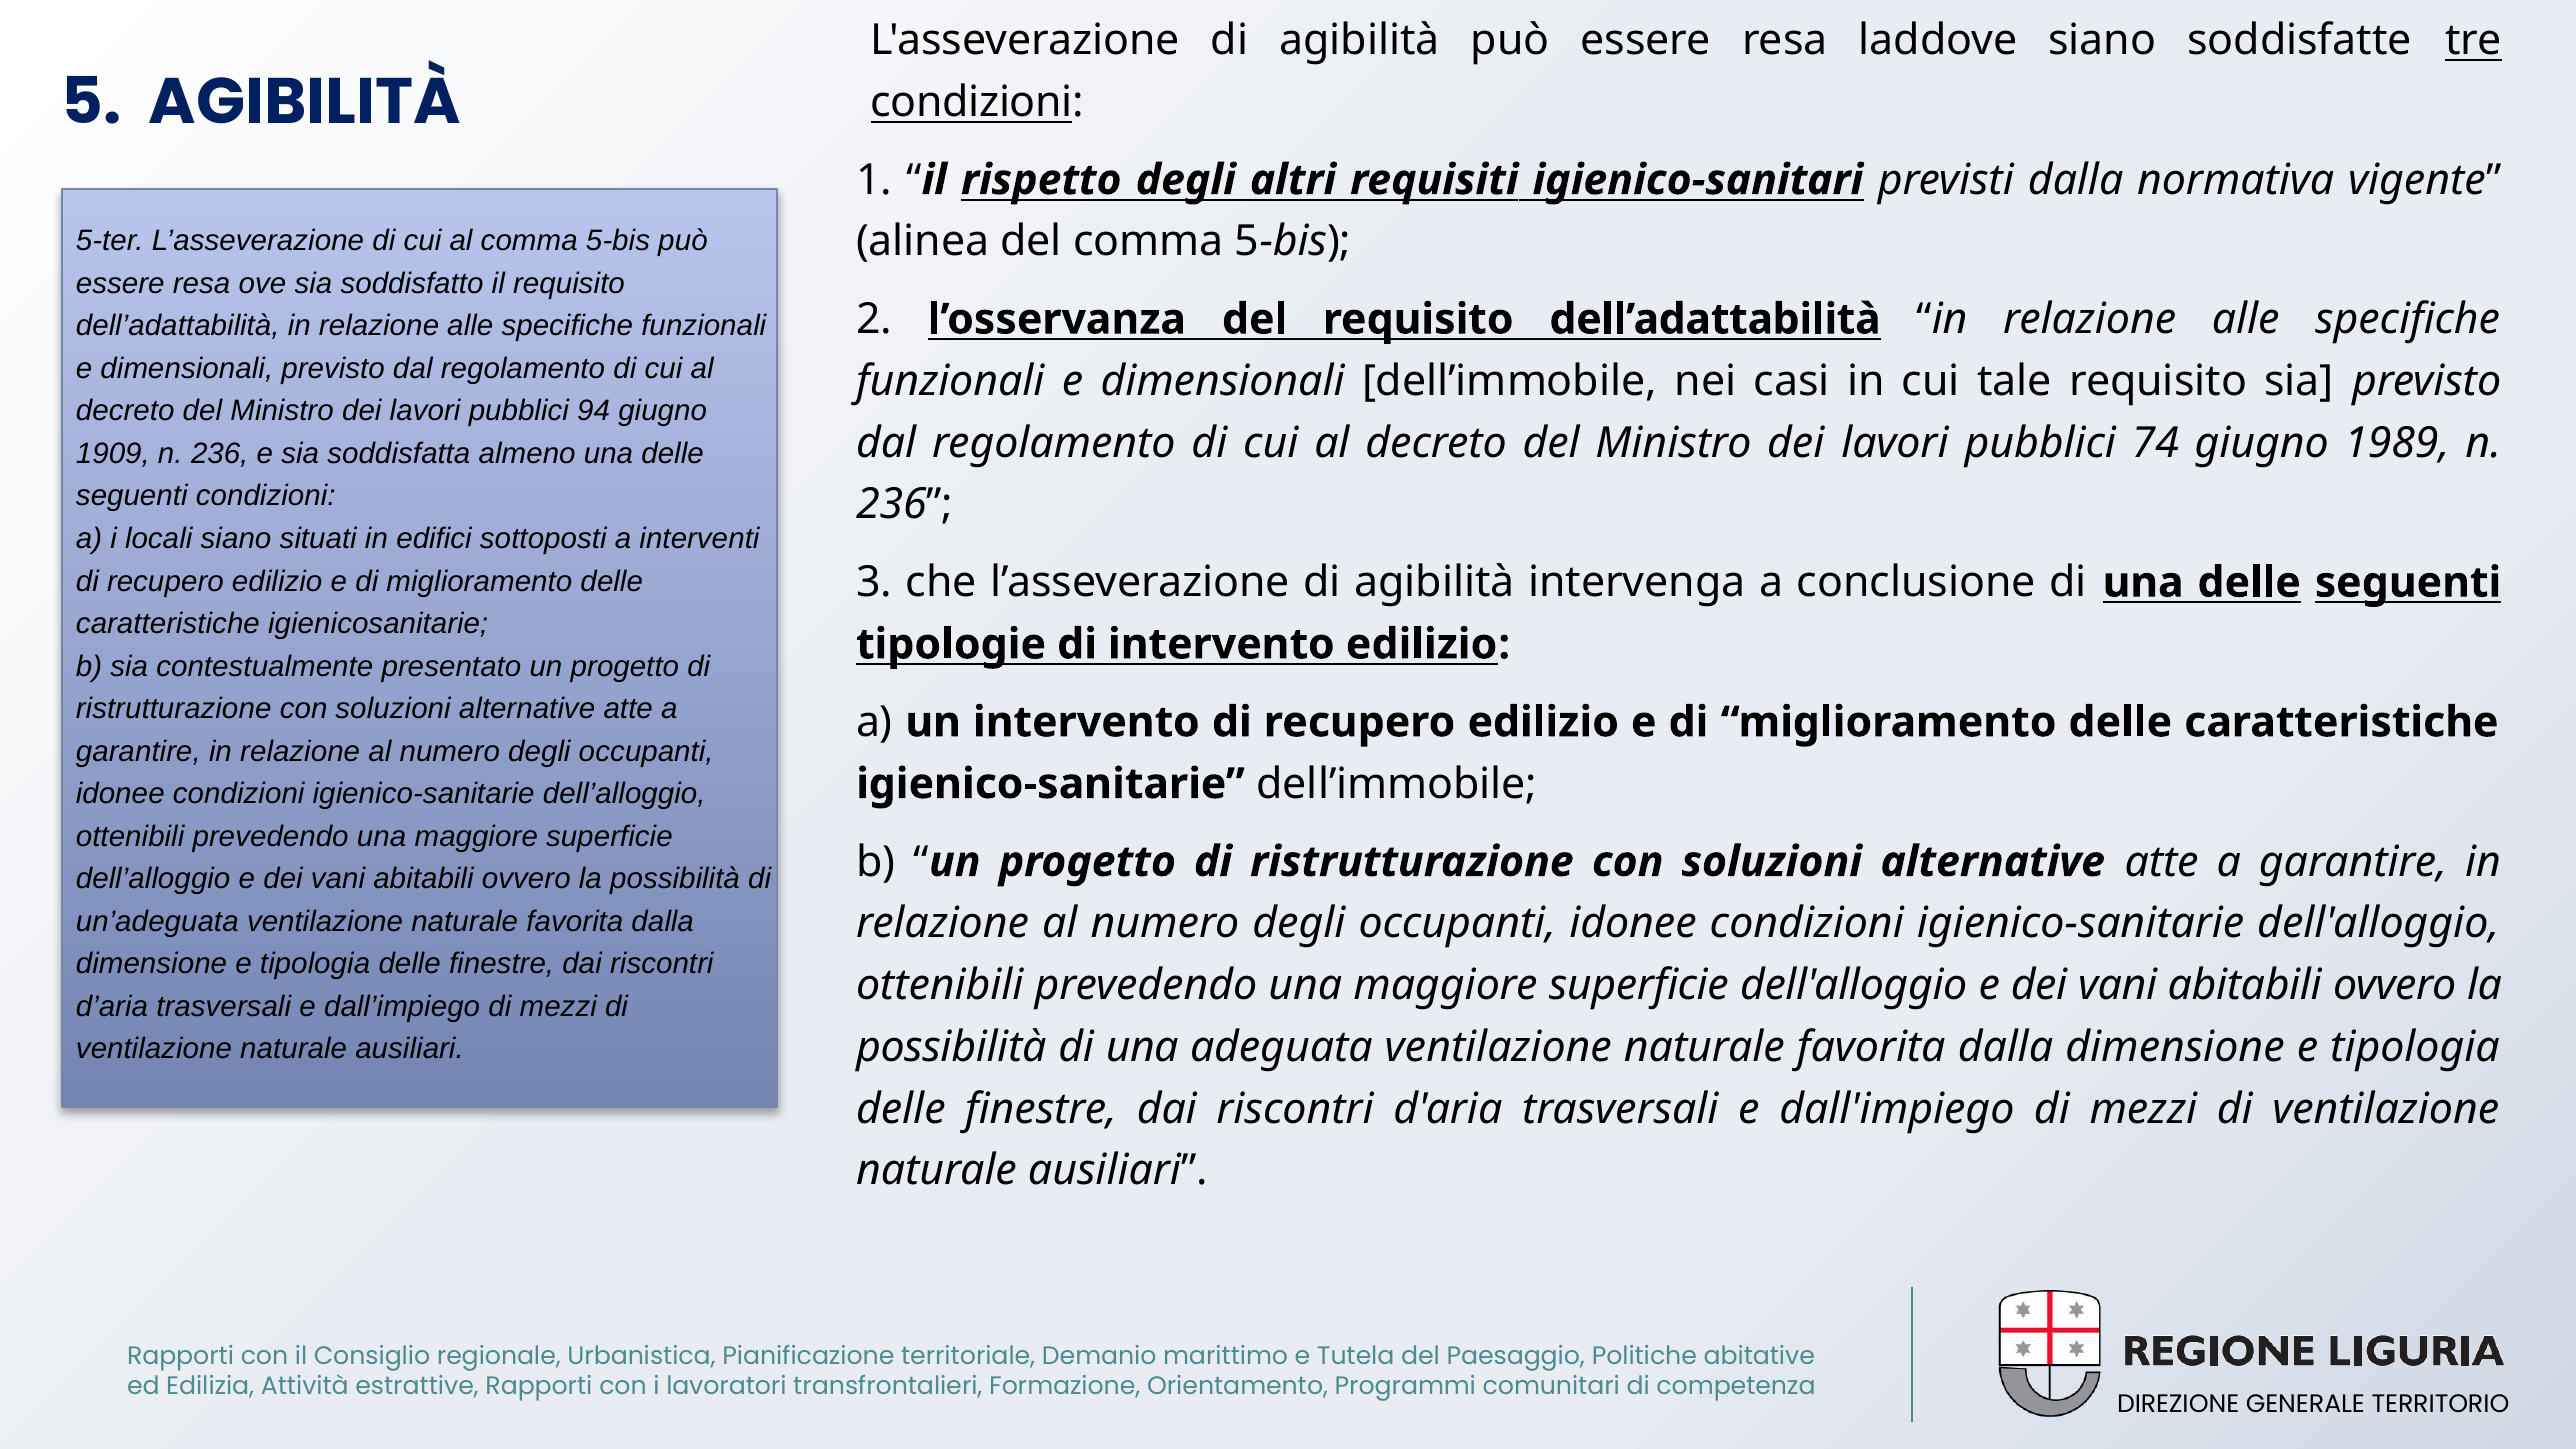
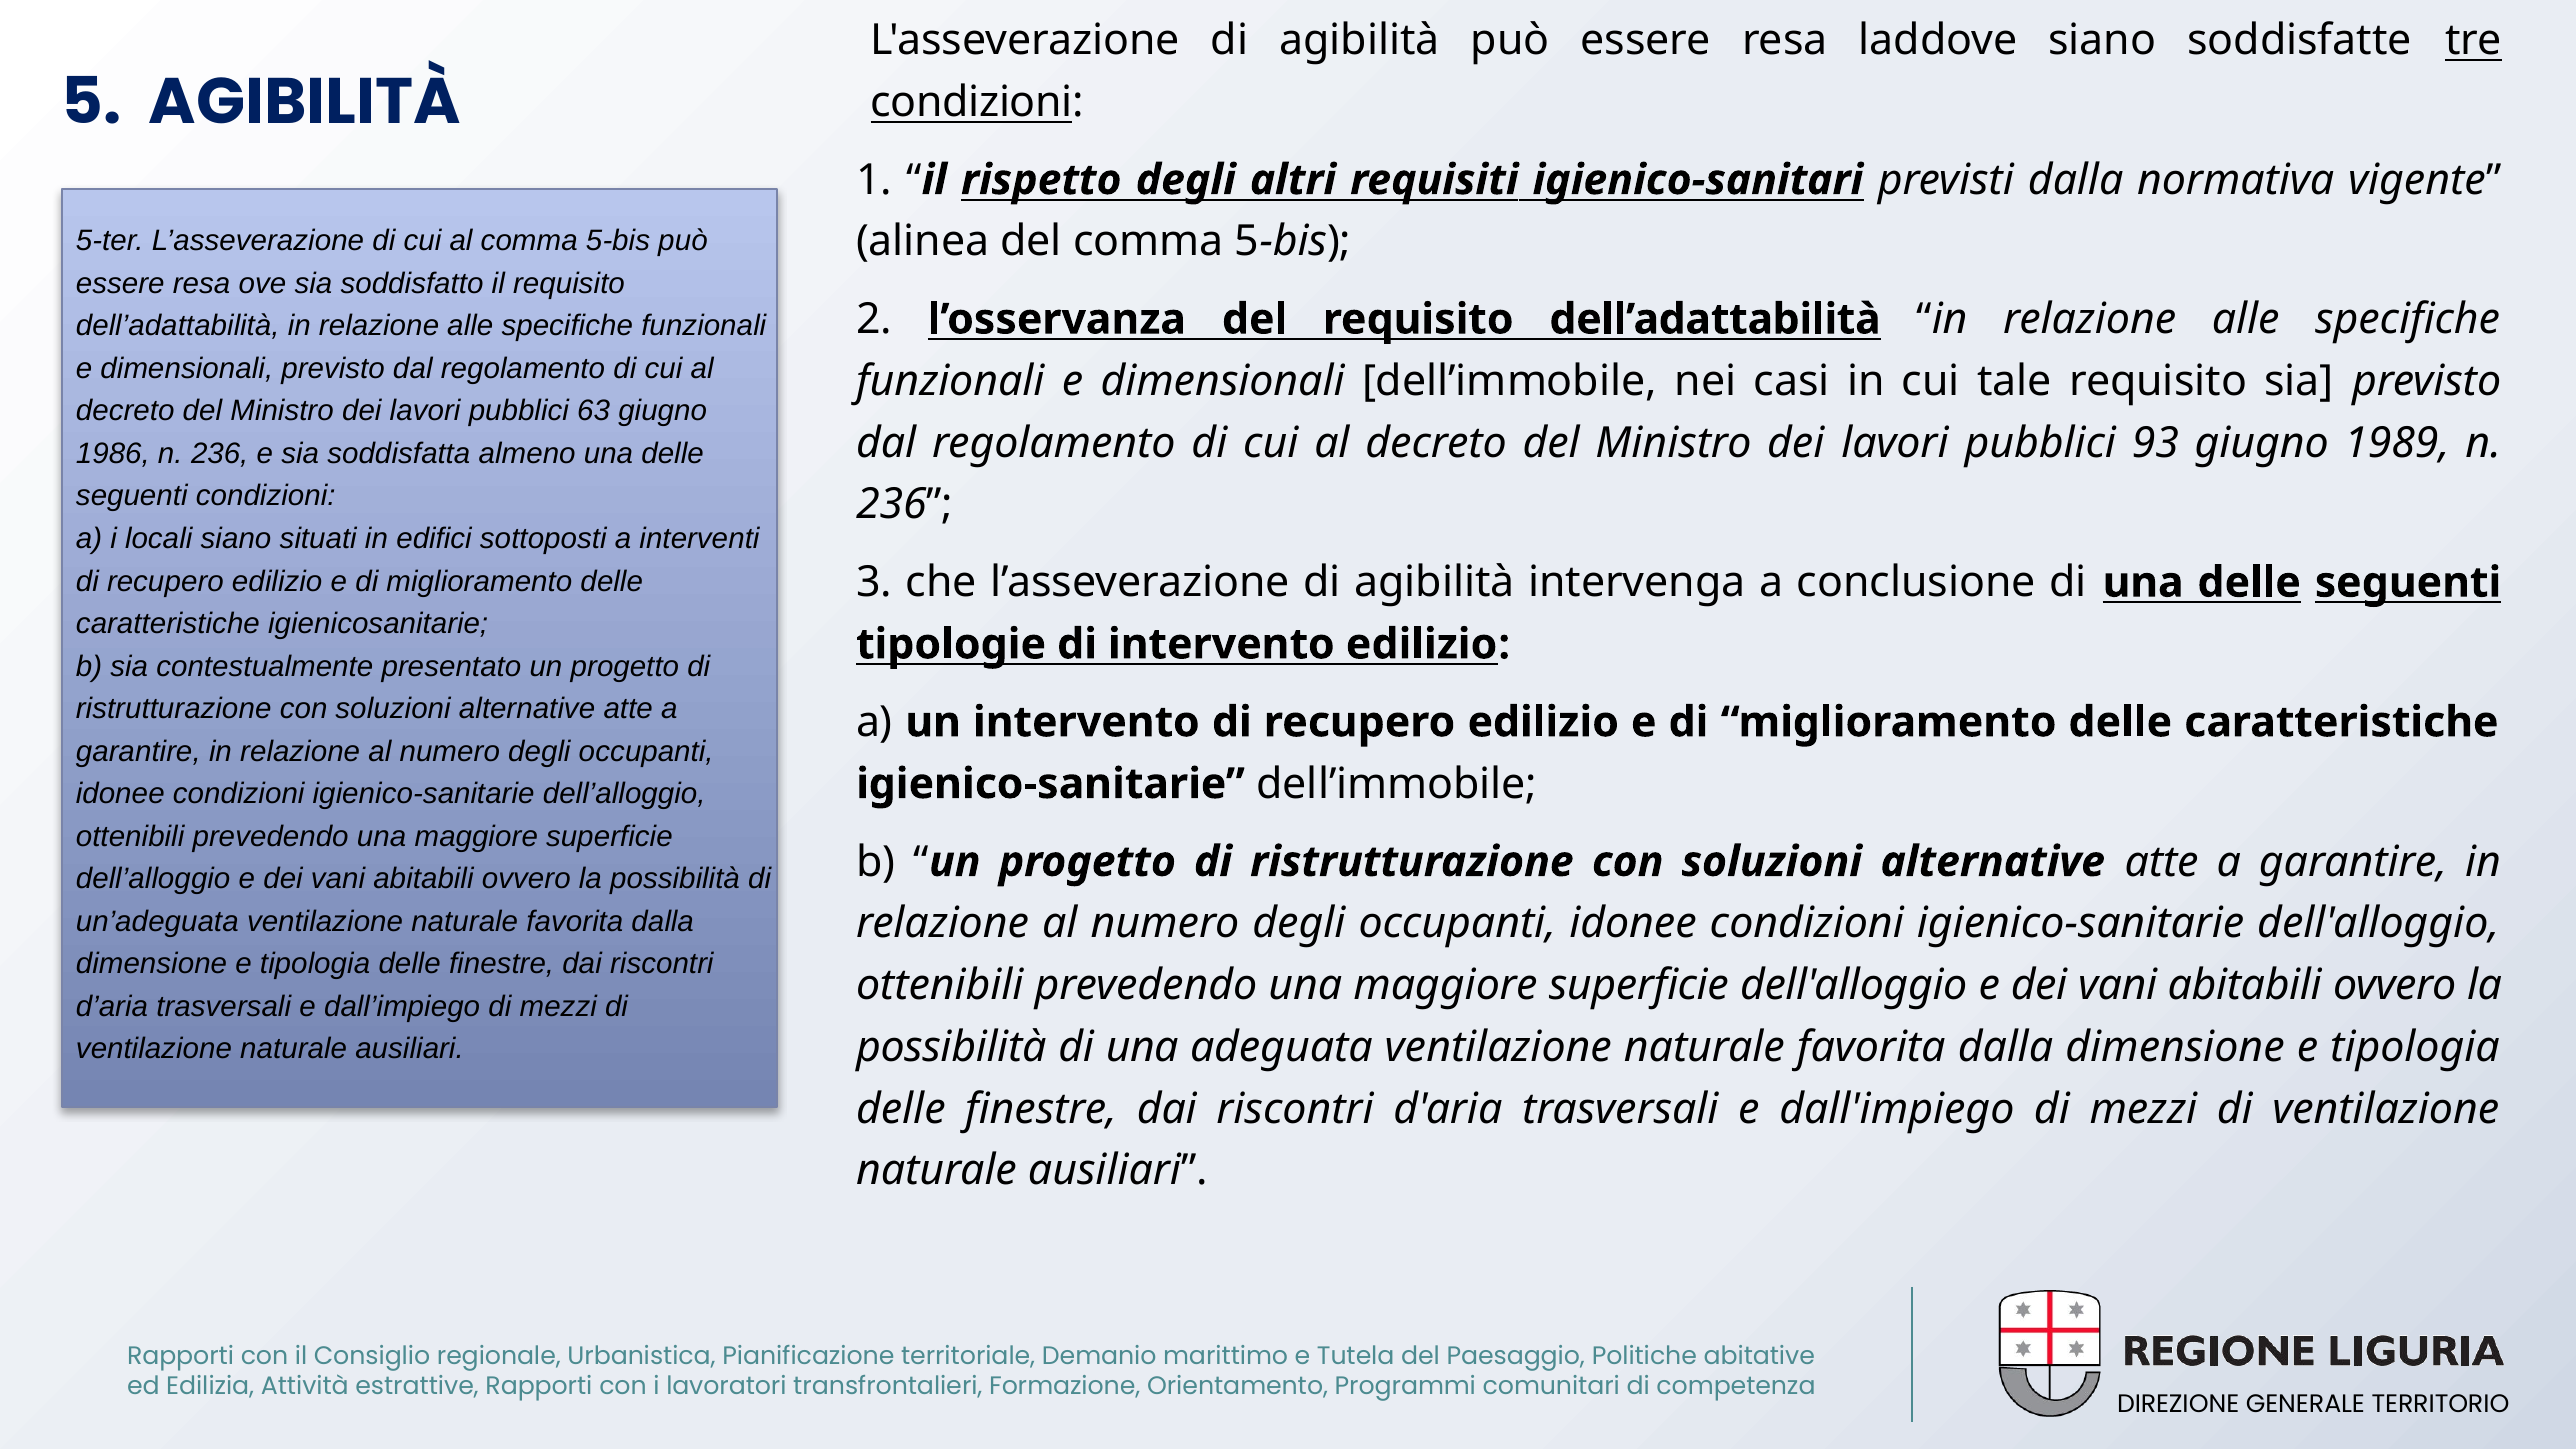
94: 94 -> 63 (594, 411)
74: 74 -> 93 (2155, 443)
1909: 1909 -> 1986 (113, 454)
